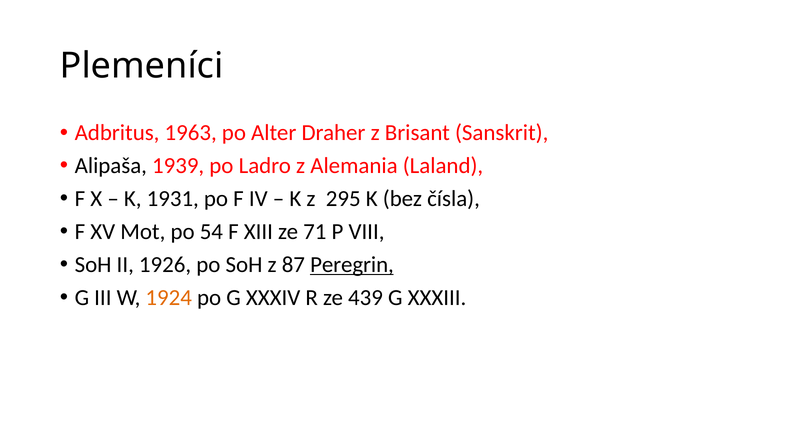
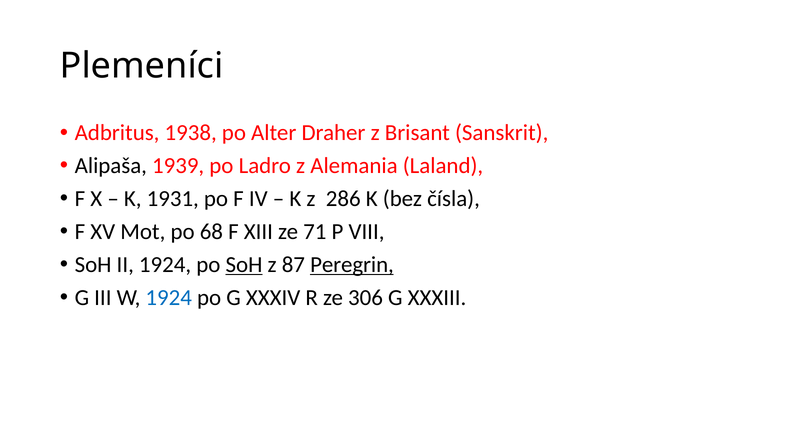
1963: 1963 -> 1938 (191, 133)
295: 295 -> 286 (343, 199)
54: 54 -> 68 (211, 232)
II 1926: 1926 -> 1924 (165, 265)
SoH underline: none -> present (244, 265)
1924 colour: orange -> blue (169, 298)
439: 439 -> 306 (365, 298)
